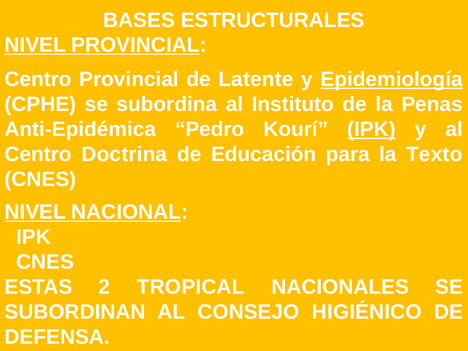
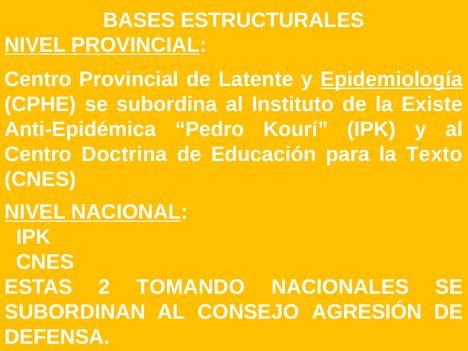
Penas: Penas -> Existe (432, 104)
IPK underline: present -> none (371, 129)
TROPICAL: TROPICAL -> TOMANDO (191, 287)
HIGIÉNICO: HIGIÉNICO -> AGRESIÓN (367, 312)
